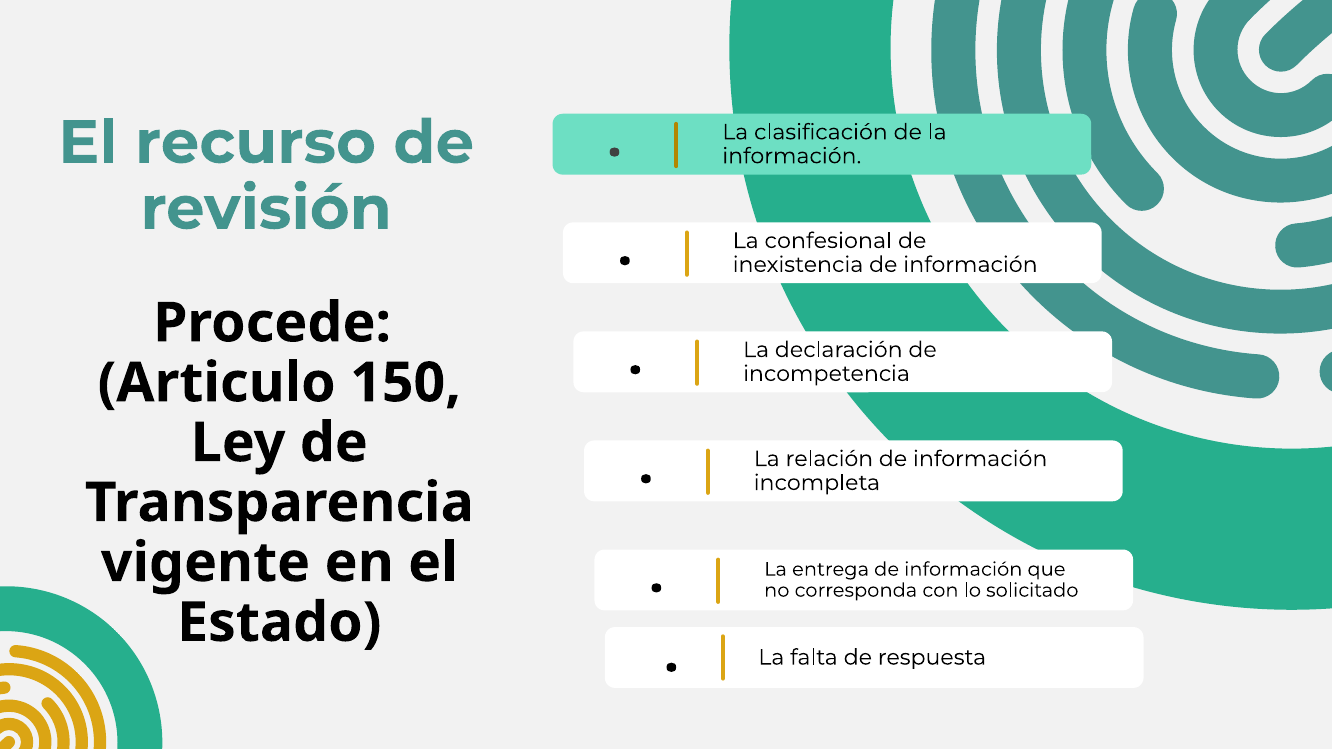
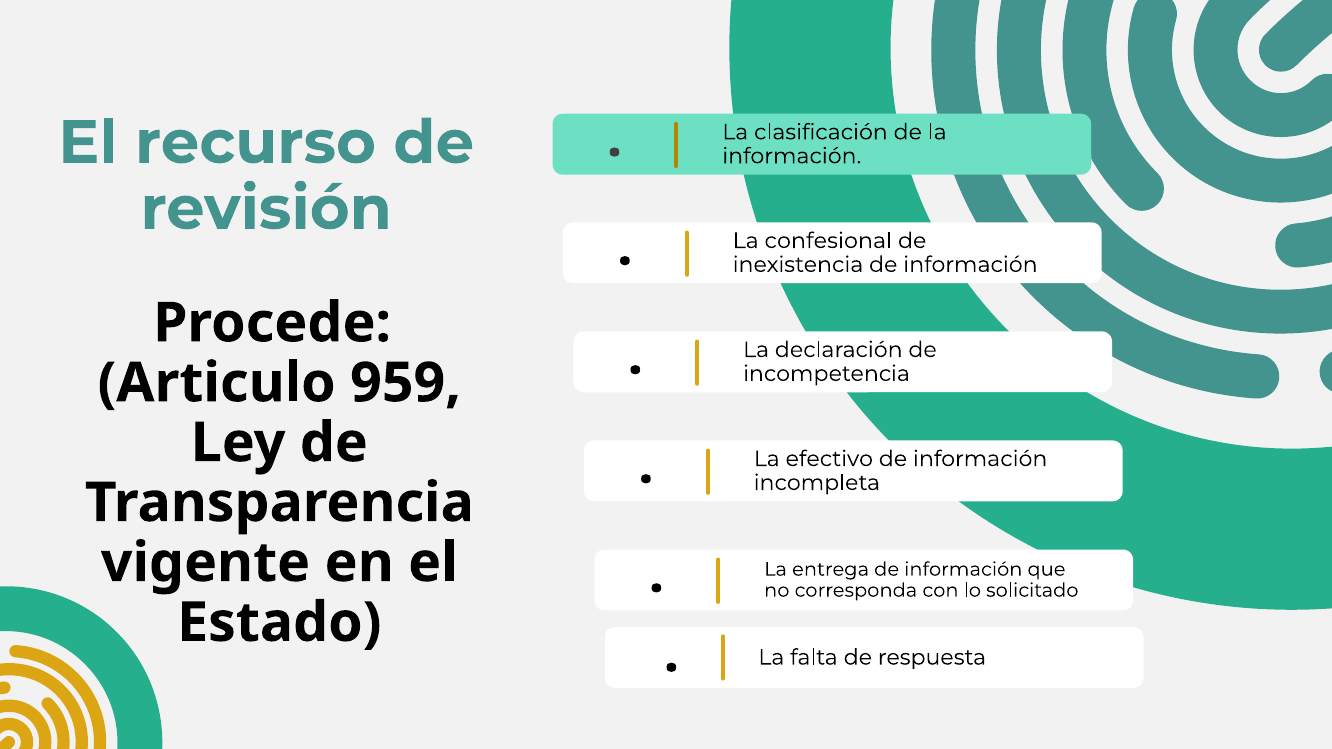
150: 150 -> 959 (406, 383)
relación: relación -> efectivo (829, 459)
